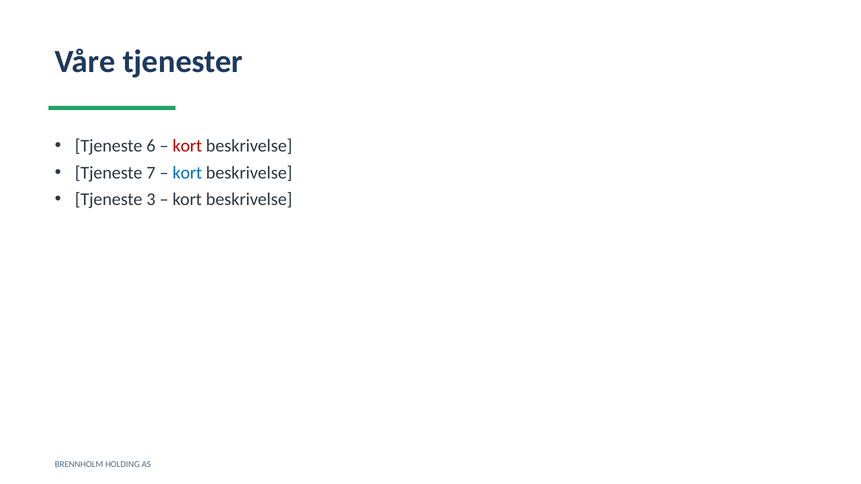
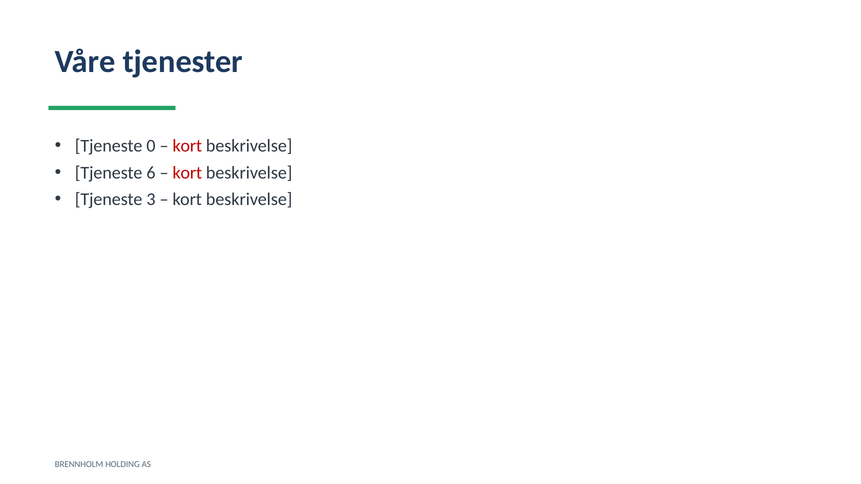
6: 6 -> 0 (151, 146)
7: 7 -> 6 (151, 173)
kort colour: blue -> red (187, 173)
